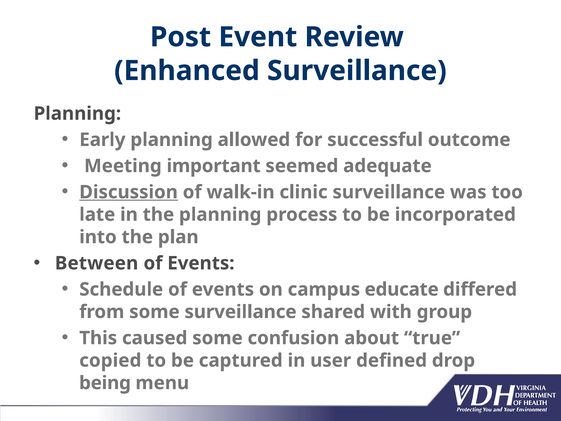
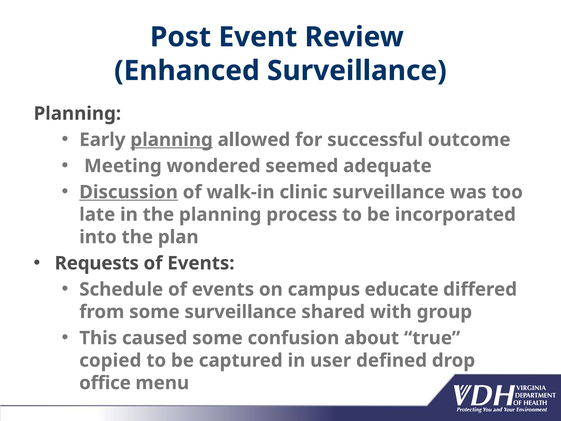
planning underline: none -> present (172, 140)
important: important -> wondered (214, 166)
Between: Between -> Requests (97, 263)
being: being -> office (105, 383)
